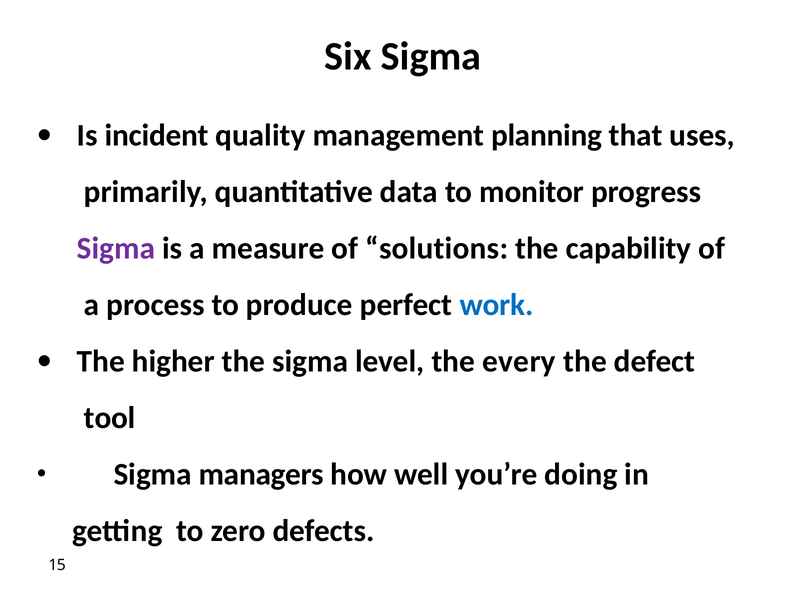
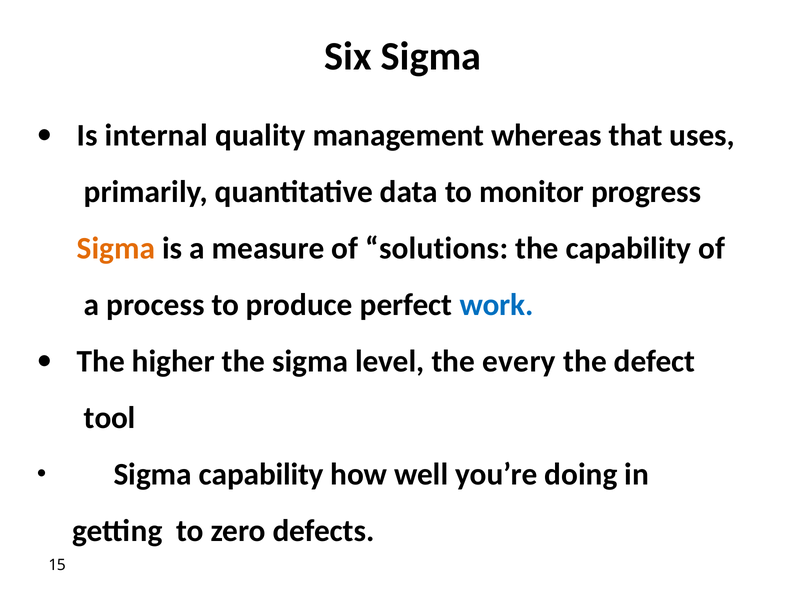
incident: incident -> internal (156, 135)
planning: planning -> whereas (546, 135)
Sigma colour: purple -> orange (116, 248)
Sigma managers: managers -> capability (261, 474)
